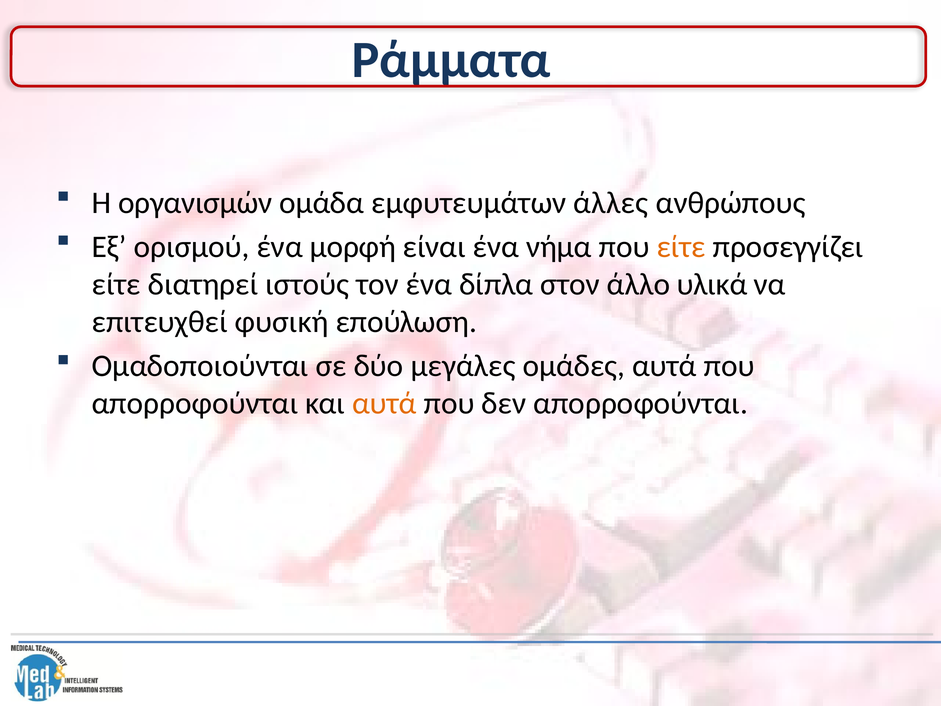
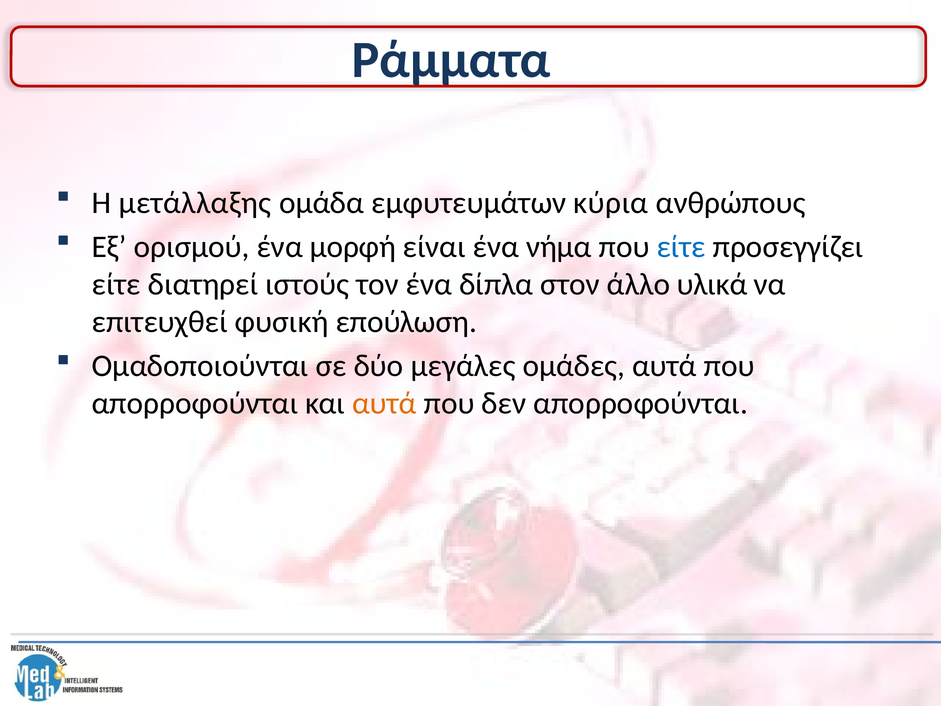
οργανισμών: οργανισμών -> μετάλλαξης (195, 203)
άλλες: άλλες -> κύρια (611, 203)
είτε colour: orange -> blue (681, 247)
